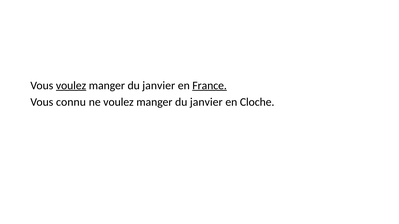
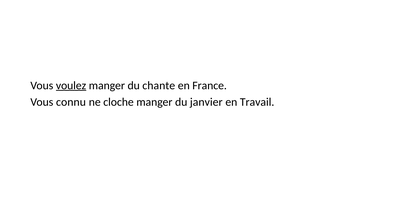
janvier: janvier -> chante (159, 86)
France underline: present -> none (210, 86)
ne voulez: voulez -> cloche (119, 102)
Cloche: Cloche -> Travail (257, 102)
